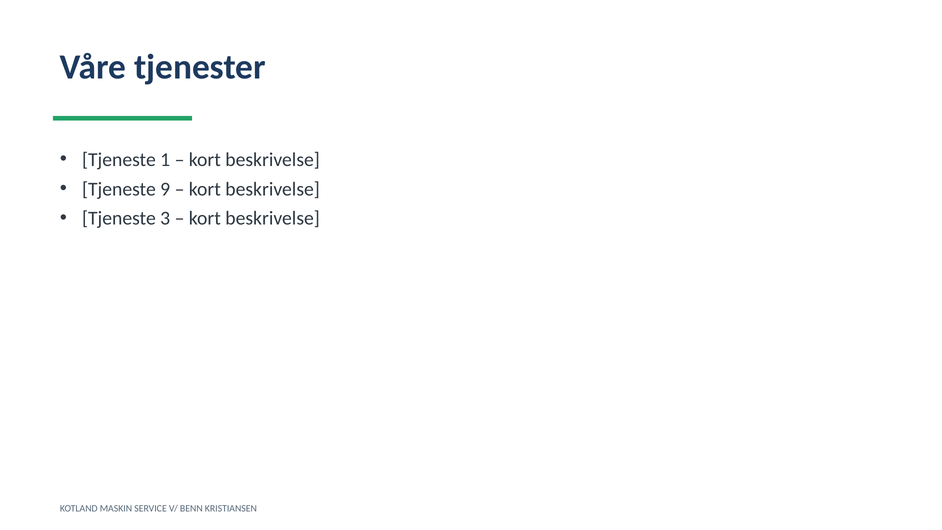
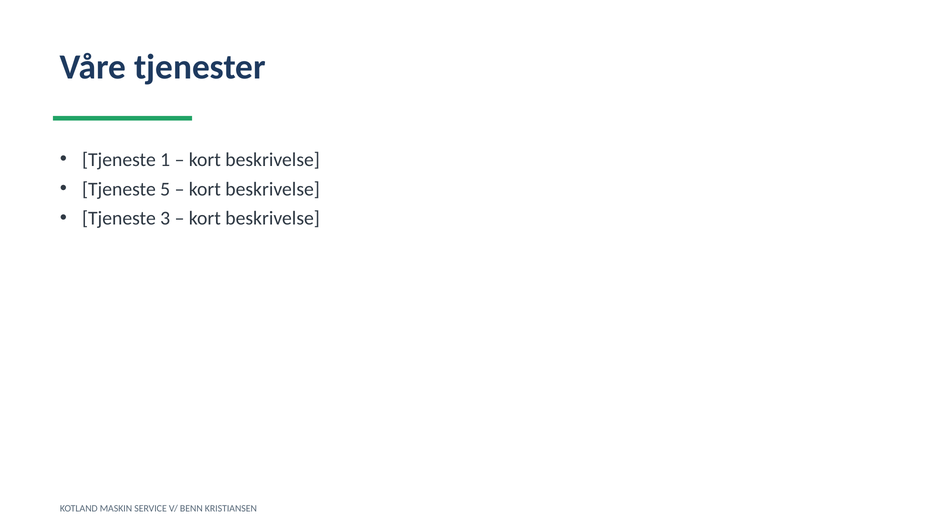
9: 9 -> 5 (165, 189)
